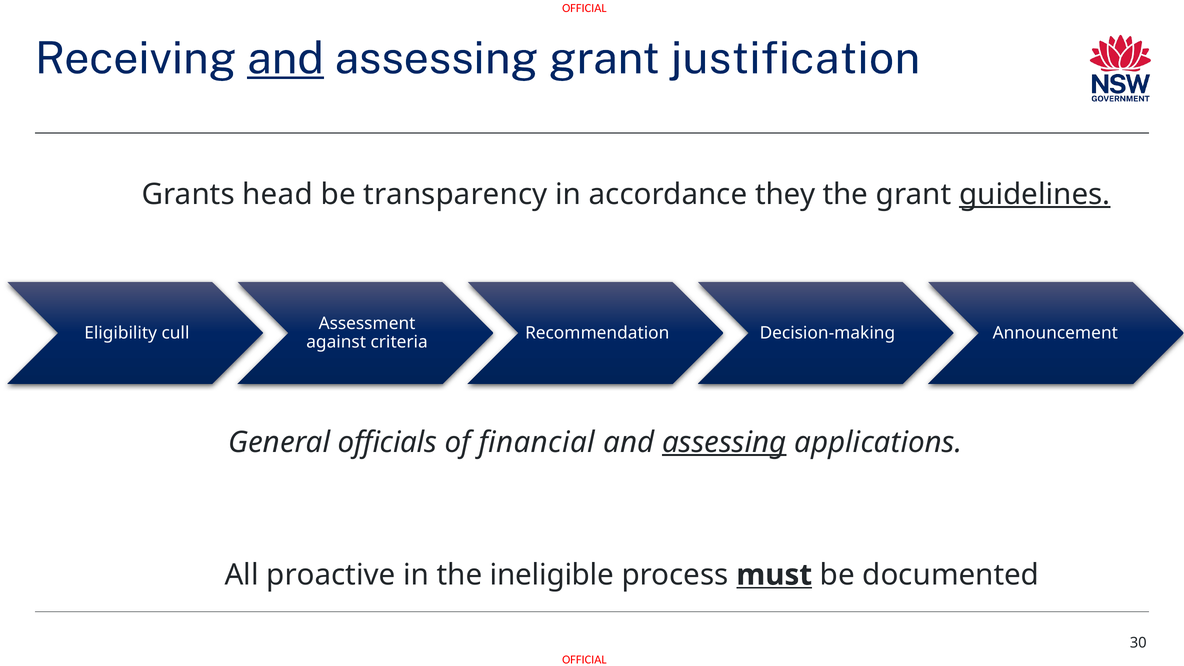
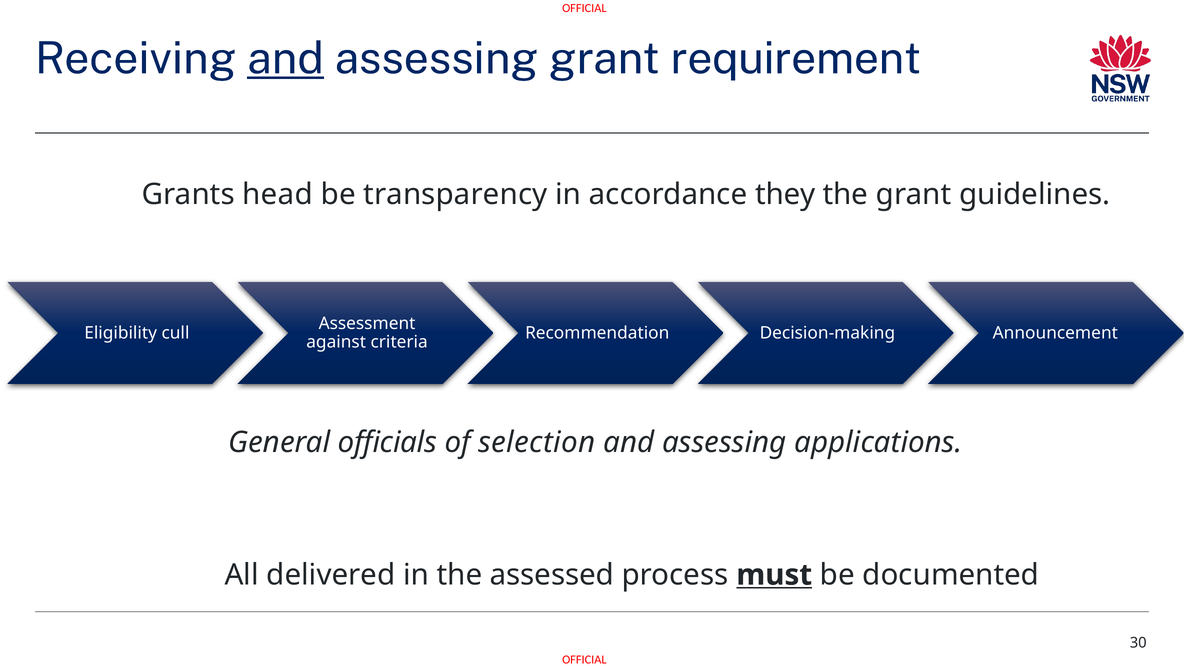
justification: justification -> requirement (796, 59)
guidelines underline: present -> none (1035, 194)
financial: financial -> selection (537, 442)
assessing underline: present -> none (724, 442)
proactive: proactive -> delivered (331, 575)
ineligible: ineligible -> assessed (552, 575)
